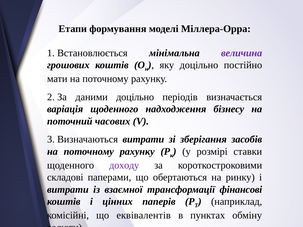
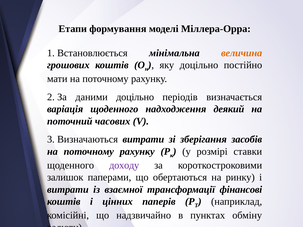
величина colour: purple -> orange (242, 53)
бізнесу: бізнесу -> деякий (229, 109)
складові: складові -> залишок (65, 178)
еквівалентів: еквівалентів -> надзвичайно (144, 216)
